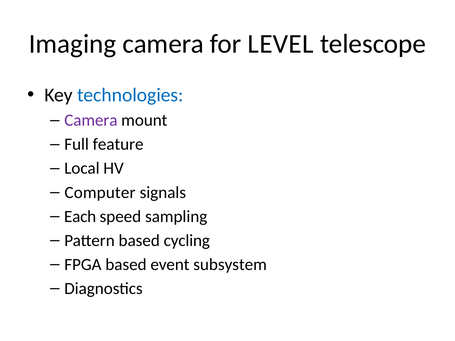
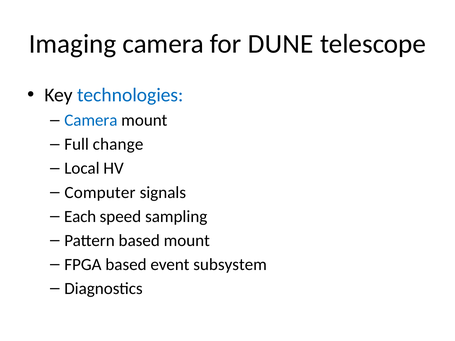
LEVEL: LEVEL -> DUNE (281, 44)
Camera colour: purple -> blue (91, 120)
feature: feature -> change (118, 144)
based cycling: cycling -> mount (187, 241)
